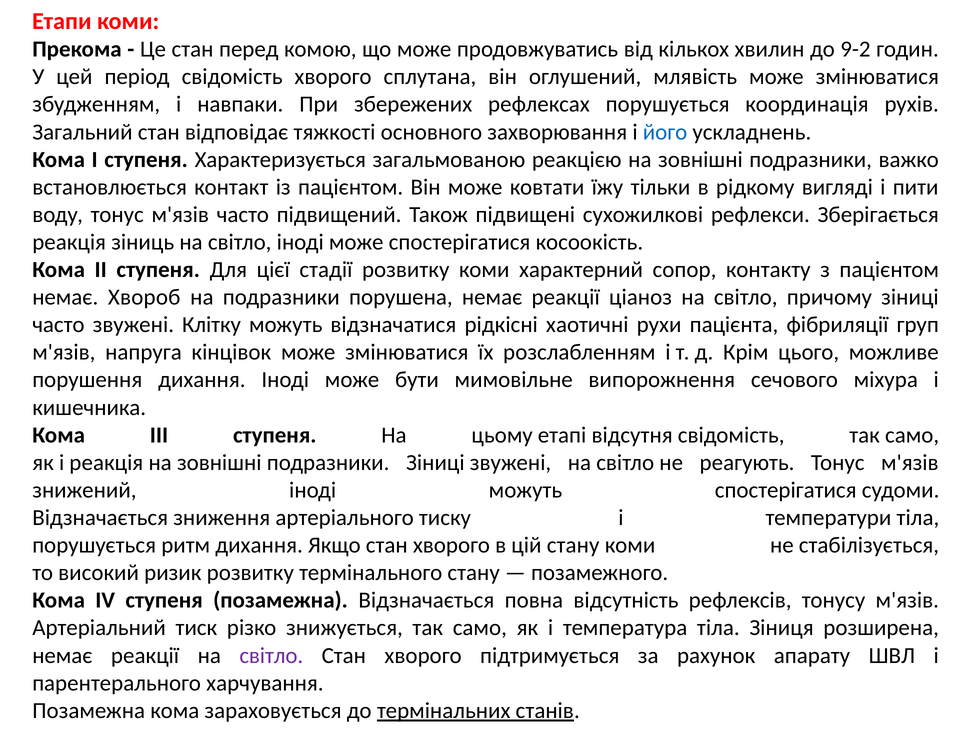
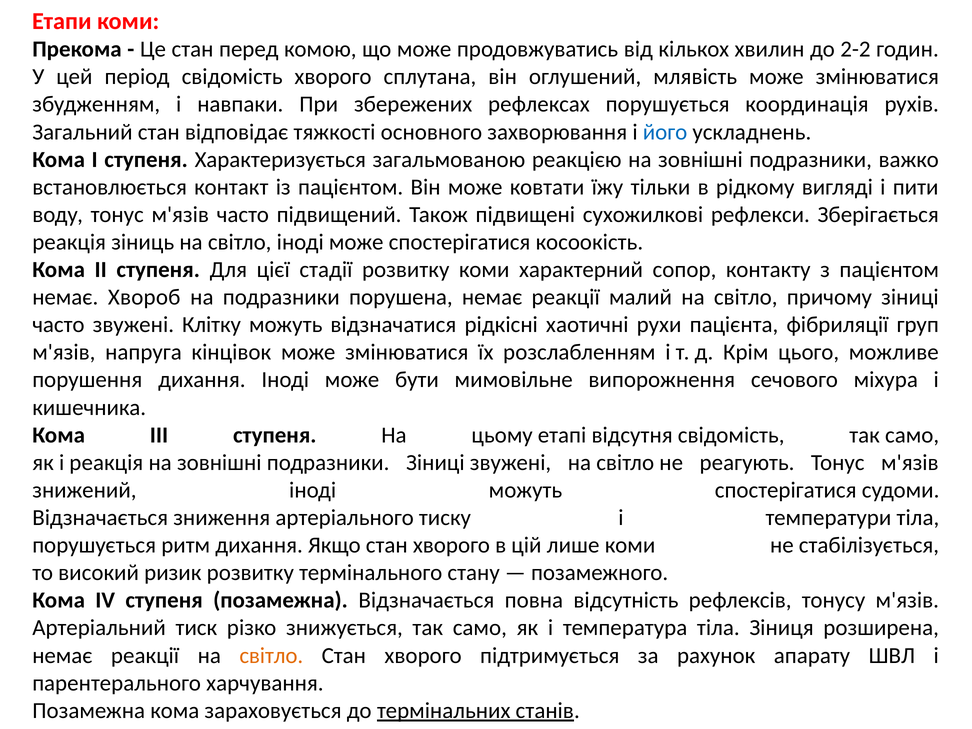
9-2: 9-2 -> 2-2 (855, 49)
ціаноз: ціаноз -> малий (641, 297)
цій стану: стану -> лише (573, 545)
світло colour: purple -> orange (271, 655)
